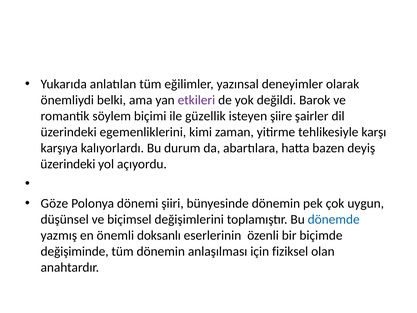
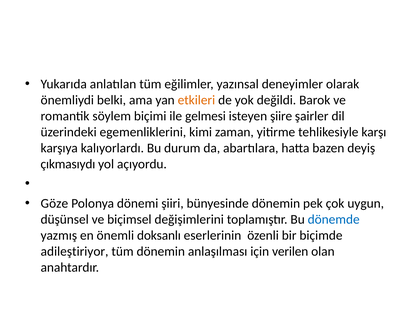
etkileri colour: purple -> orange (196, 100)
güzellik: güzellik -> gelmesi (205, 116)
üzerindeki: üzerindeki -> çıkmasıydı (68, 164)
değişiminde: değişiminde -> adileştiriyor (75, 251)
fiziksel: fiziksel -> verilen (290, 251)
